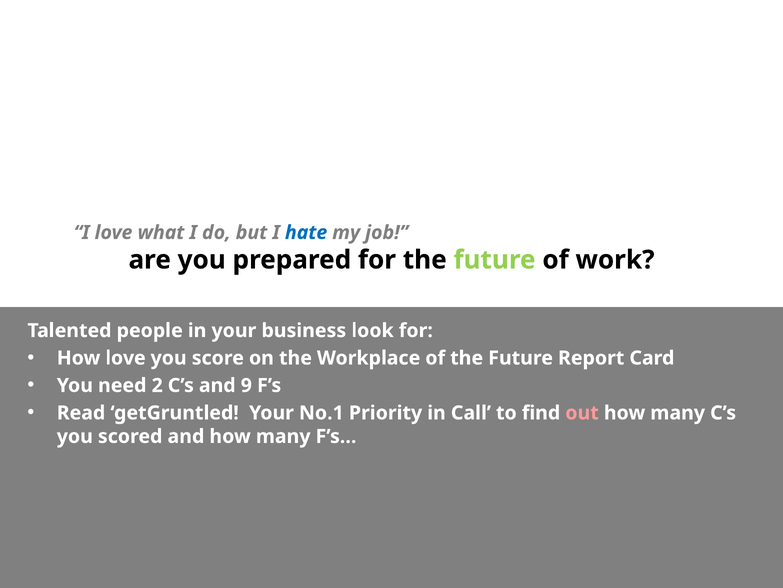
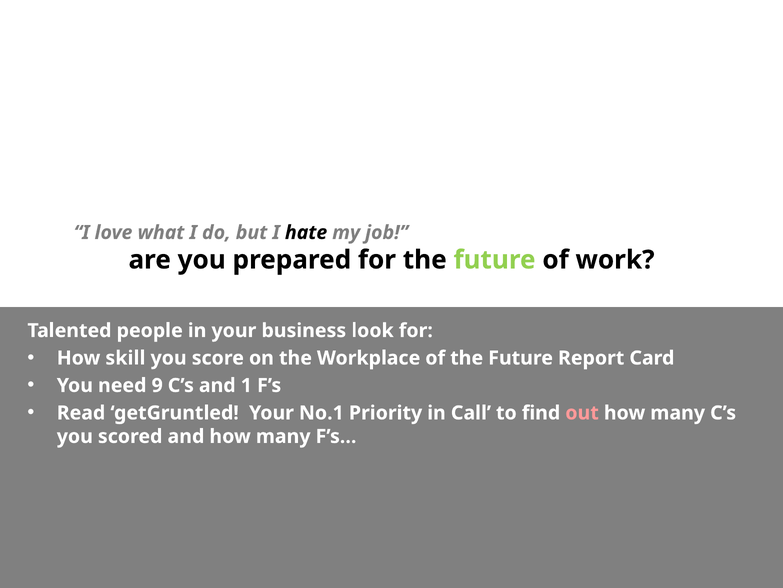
hate colour: blue -> black (306, 232)
How love: love -> skill (125, 358)
2: 2 -> 9 (157, 385)
9: 9 -> 1 (246, 385)
